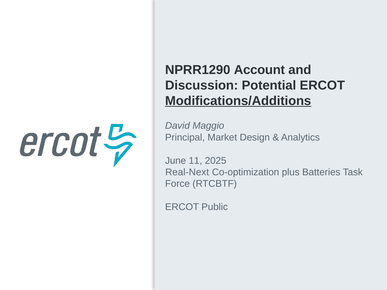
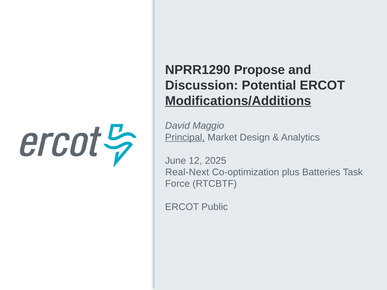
Account: Account -> Propose (259, 70)
Principal underline: none -> present (185, 137)
11: 11 -> 12 (195, 161)
